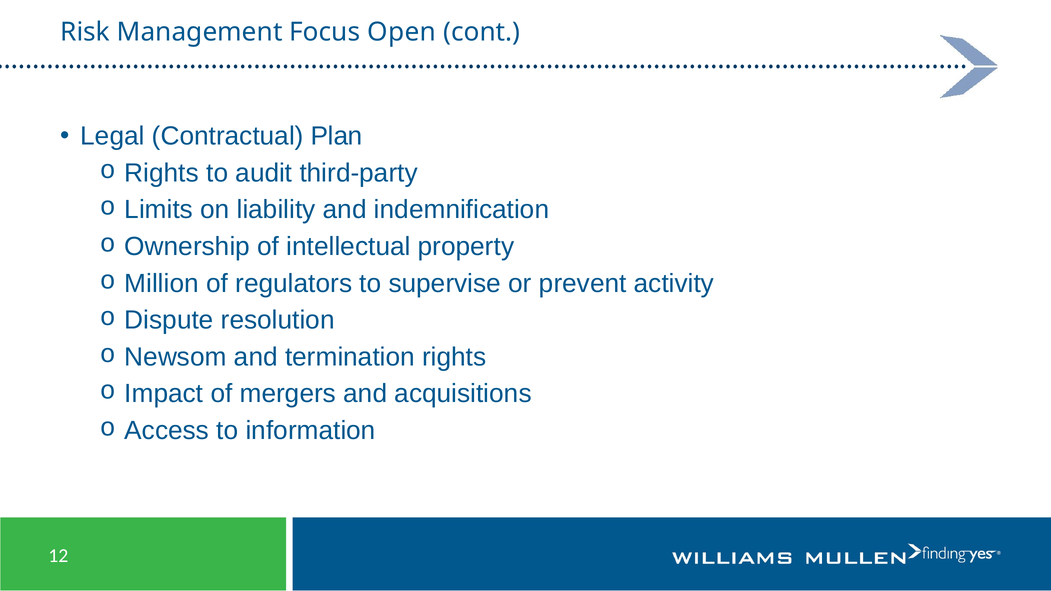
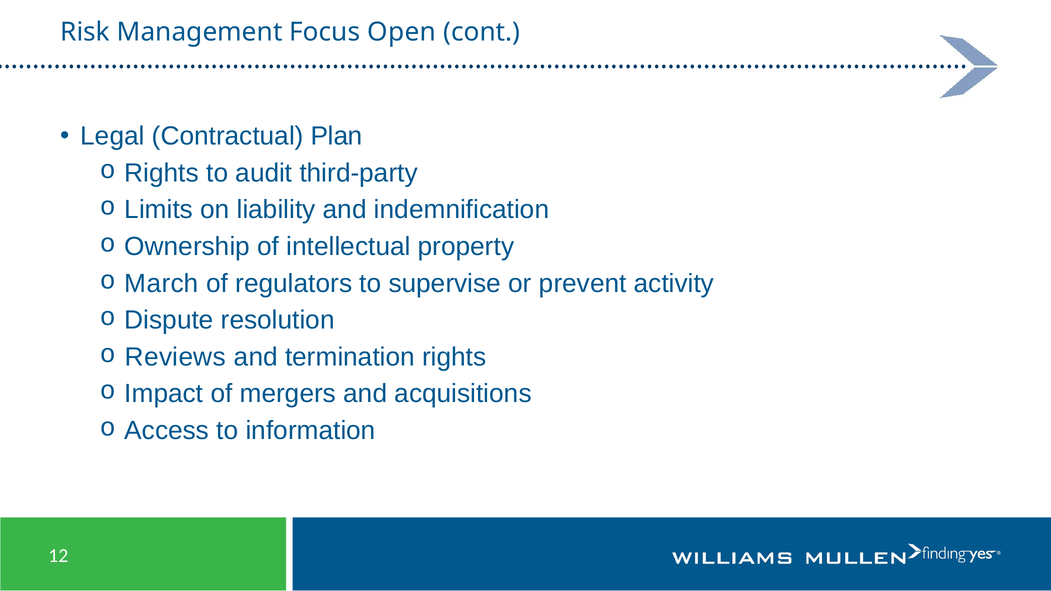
Million: Million -> March (162, 283)
Newsom: Newsom -> Reviews (175, 357)
